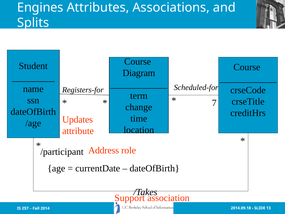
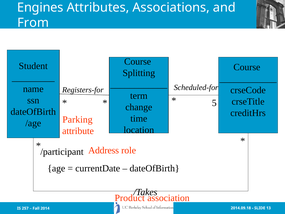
Splits: Splits -> From (33, 23)
Diagram: Diagram -> Splitting (139, 73)
7: 7 -> 5 (214, 103)
Updates: Updates -> Parking (77, 119)
Support: Support -> Product (130, 198)
